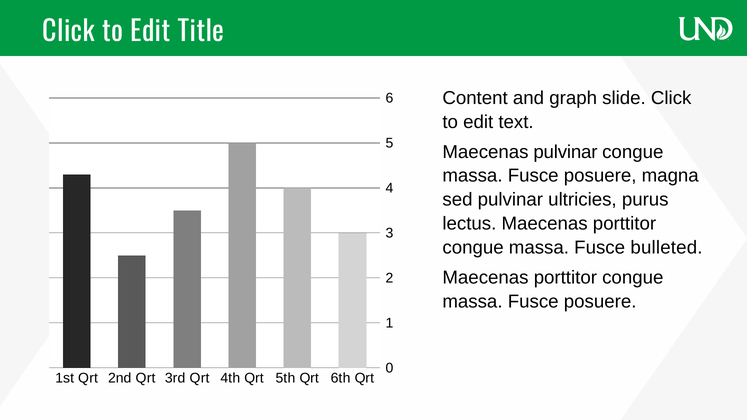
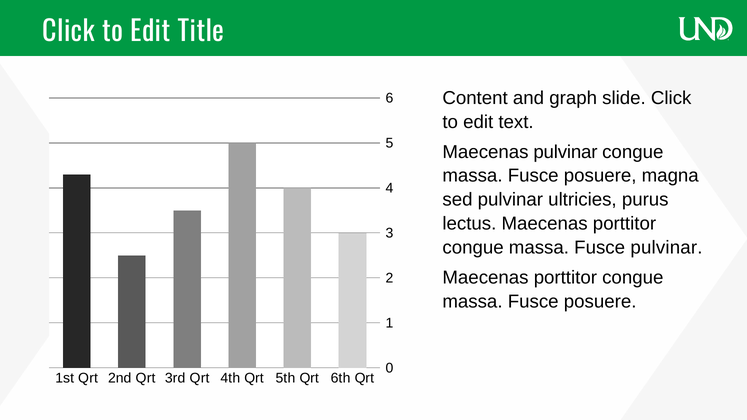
Fusce bulleted: bulleted -> pulvinar (666, 248)
